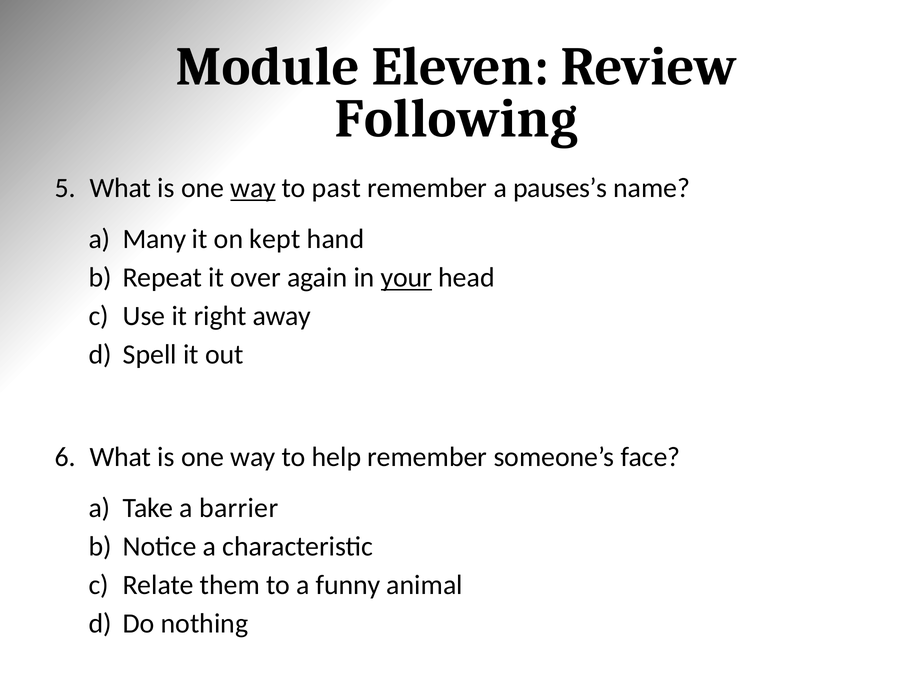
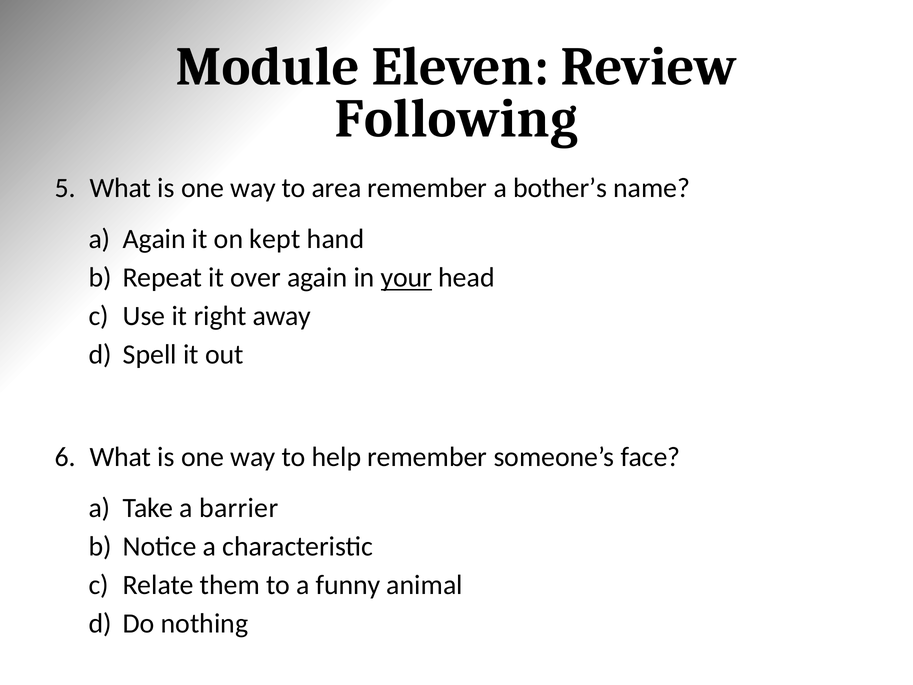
way underline: present -> none (253, 188)
past: past -> area (337, 188)
pauses’s: pauses’s -> bother’s (560, 188)
a Many: Many -> Again (154, 239)
